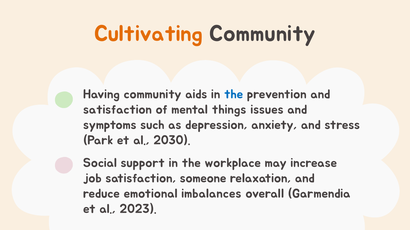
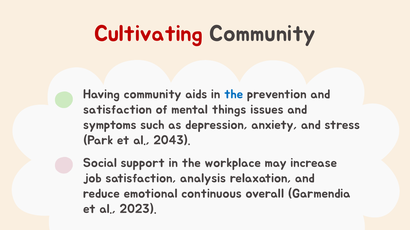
Cultivating colour: orange -> red (148, 34)
2030: 2030 -> 2043 (172, 141)
someone: someone -> analysis (203, 179)
imbalances: imbalances -> continuous (211, 194)
